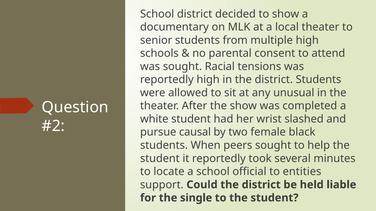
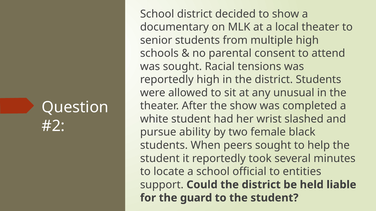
causal: causal -> ability (195, 132)
single: single -> guard (196, 198)
